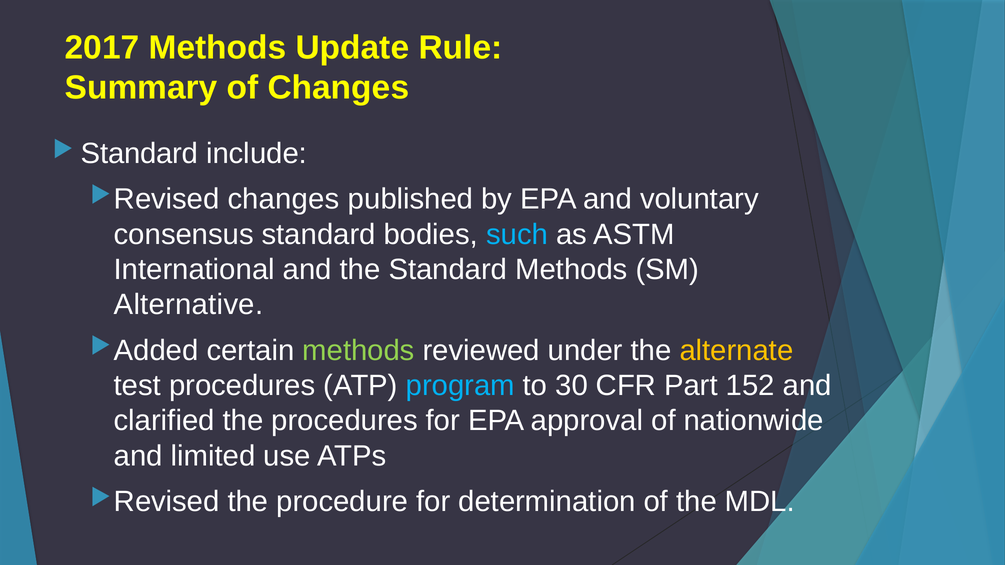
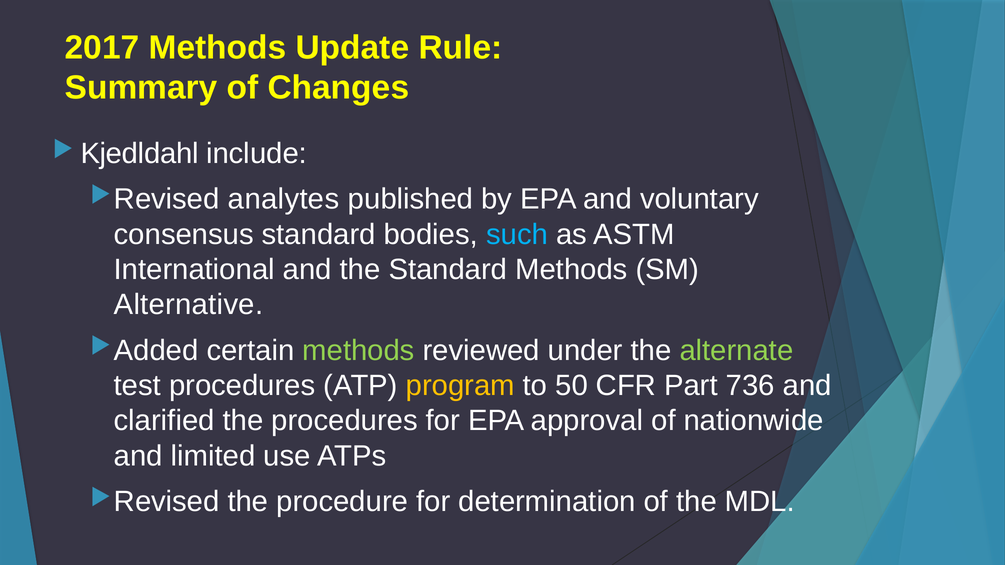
Standard: Standard -> Kjedldahl (140, 154)
changes: changes -> analytes (284, 199)
alternate colour: yellow -> light green (736, 351)
program colour: light blue -> yellow (460, 386)
30: 30 -> 50 (572, 386)
152: 152 -> 736 (750, 386)
